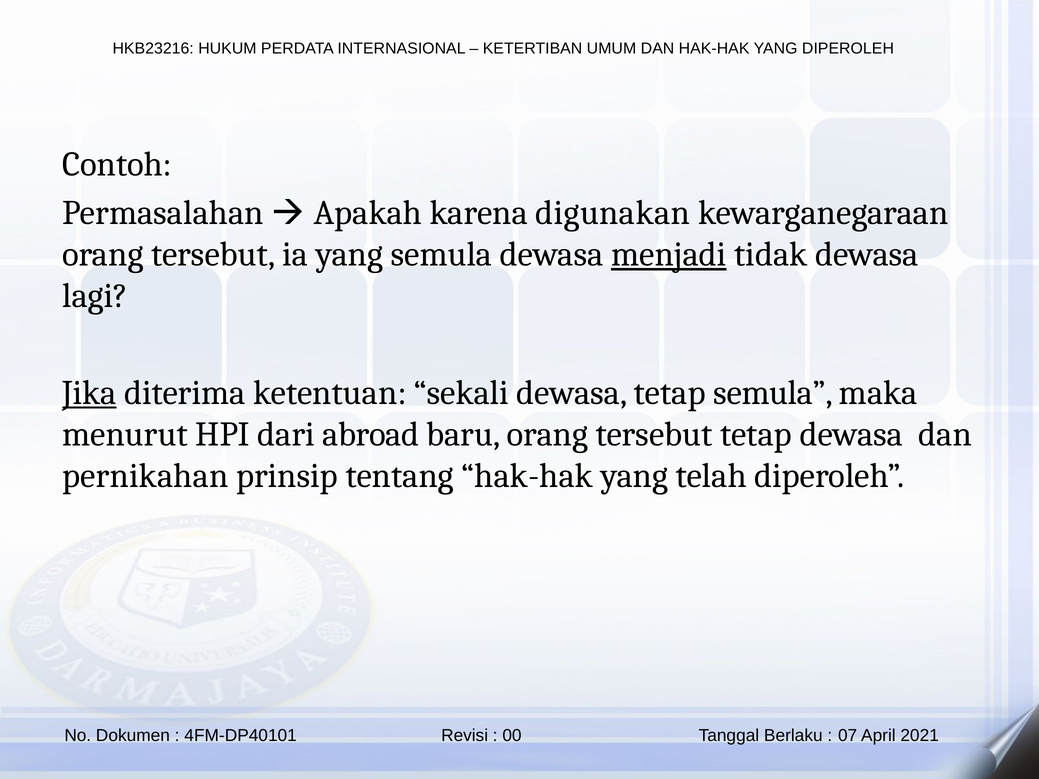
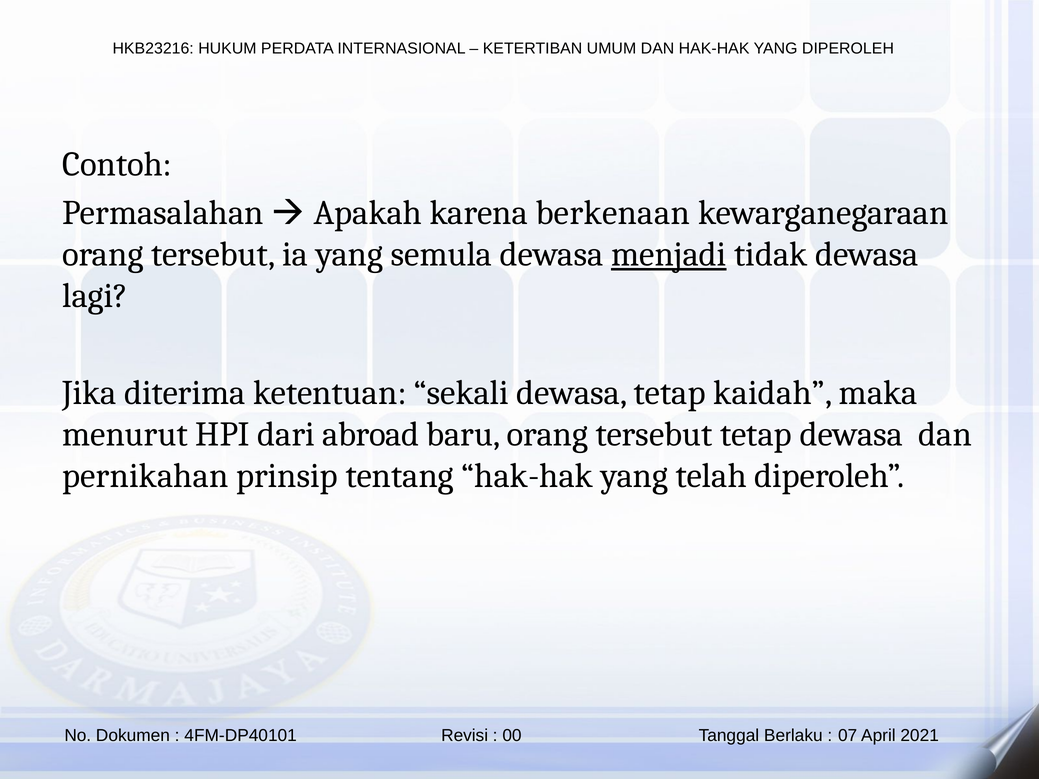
digunakan: digunakan -> berkenaan (613, 213)
Jika underline: present -> none (89, 393)
tetap semula: semula -> kaidah (773, 393)
